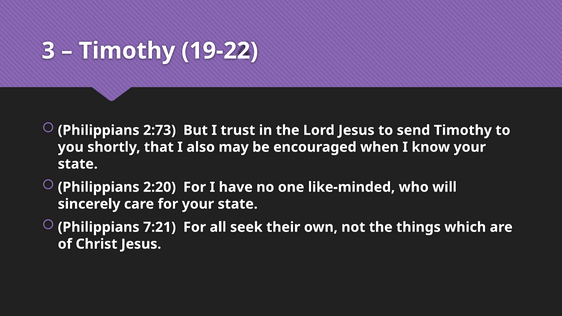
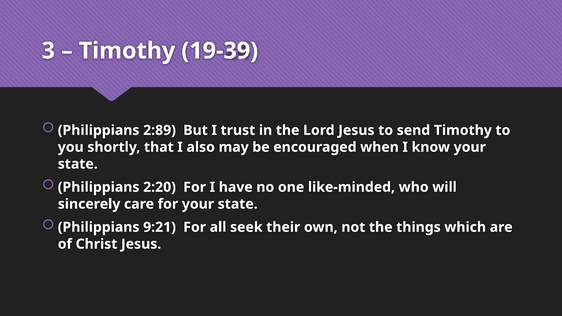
19-22: 19-22 -> 19-39 (220, 51)
2:73: 2:73 -> 2:89 (160, 130)
7:21: 7:21 -> 9:21 (160, 227)
